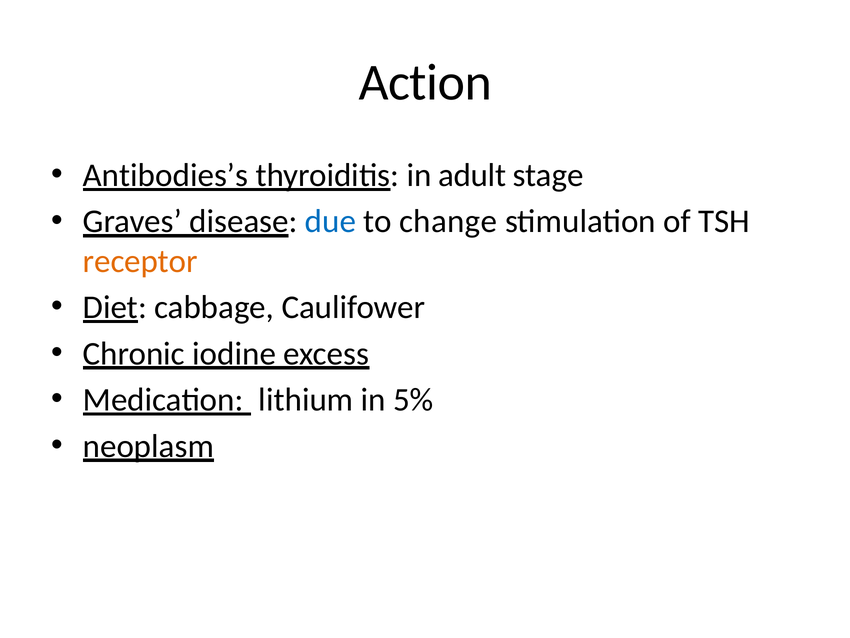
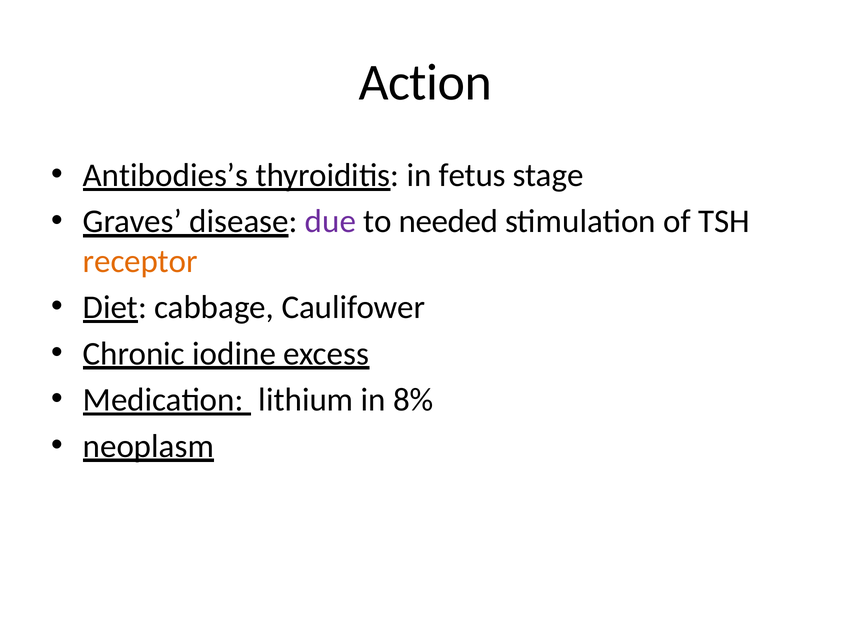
adult: adult -> fetus (472, 175)
due colour: blue -> purple (331, 221)
change: change -> needed (448, 221)
5%: 5% -> 8% (413, 400)
